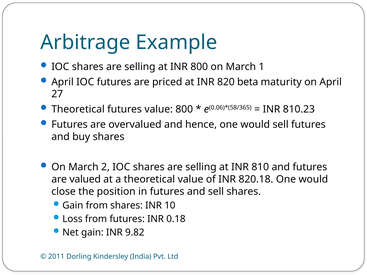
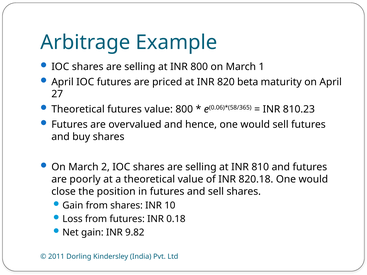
valued: valued -> poorly (85, 179)
